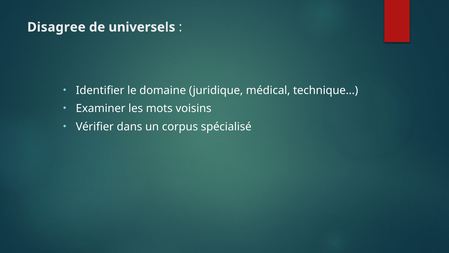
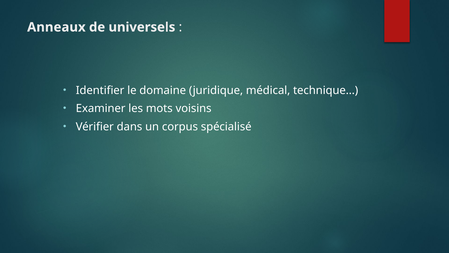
Disagree: Disagree -> Anneaux (56, 27)
